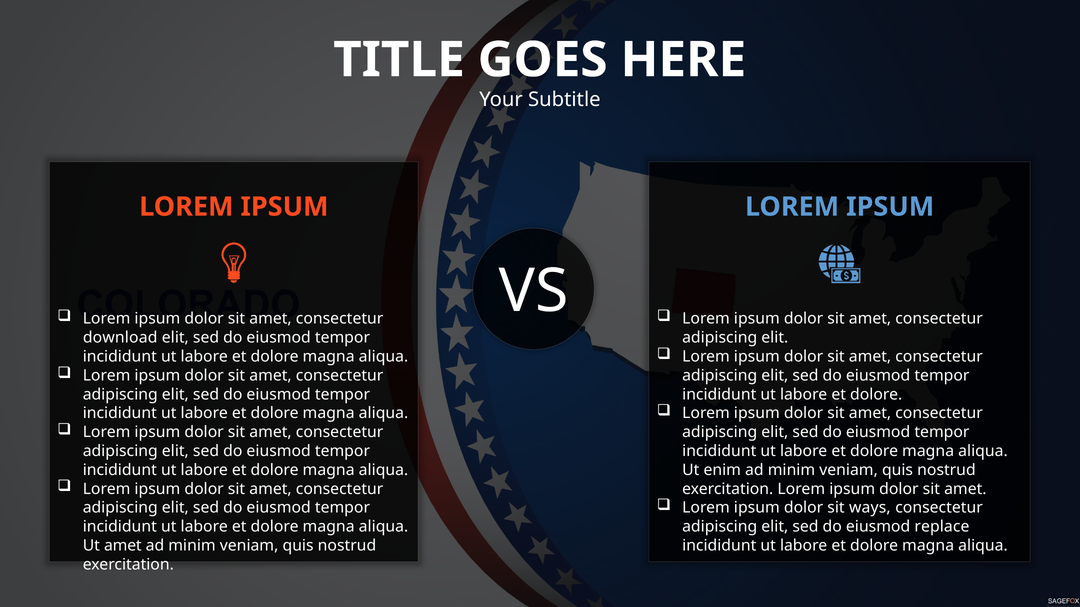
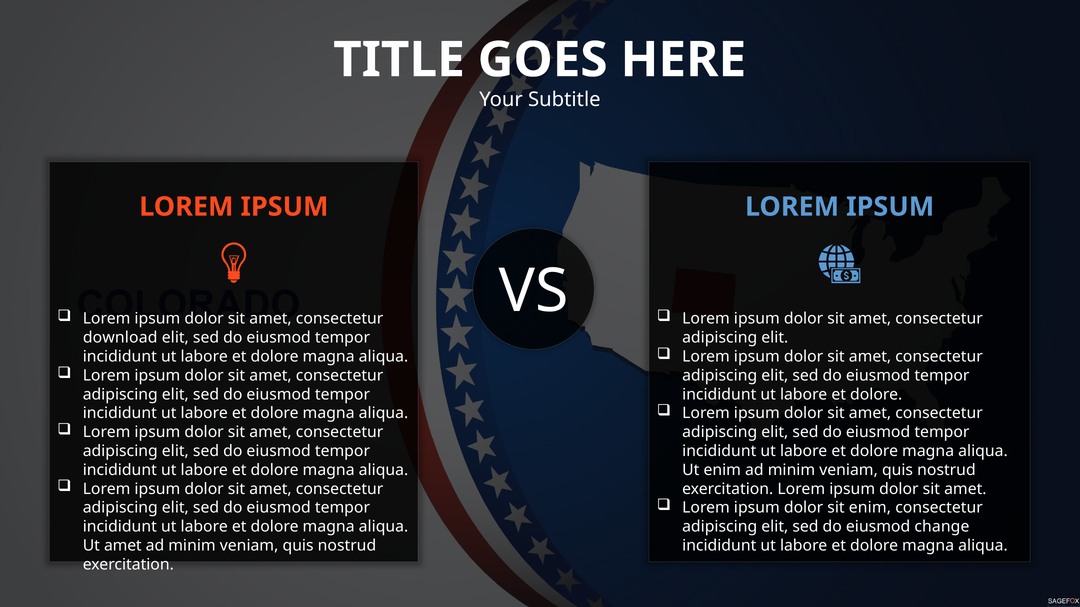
sit ways: ways -> enim (870, 508)
replace: replace -> change (942, 527)
